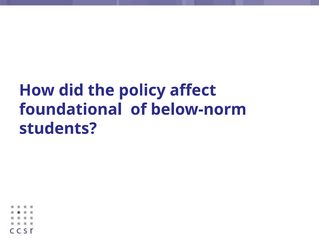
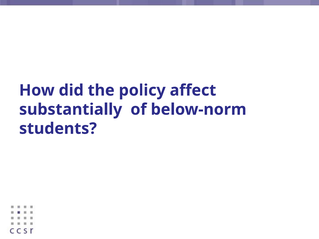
foundational: foundational -> substantially (71, 110)
